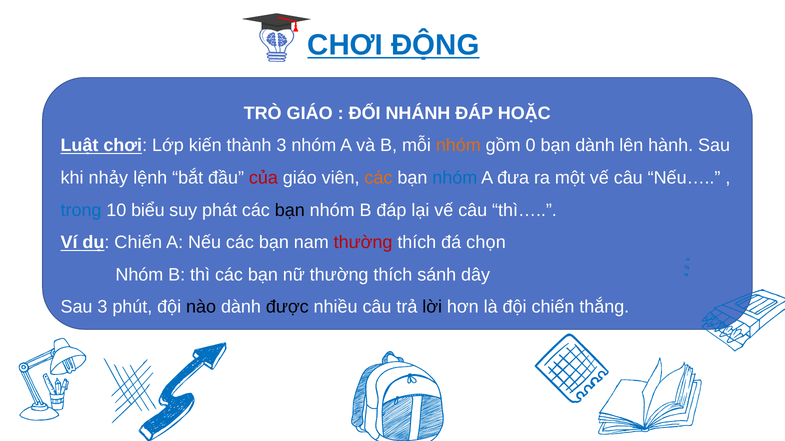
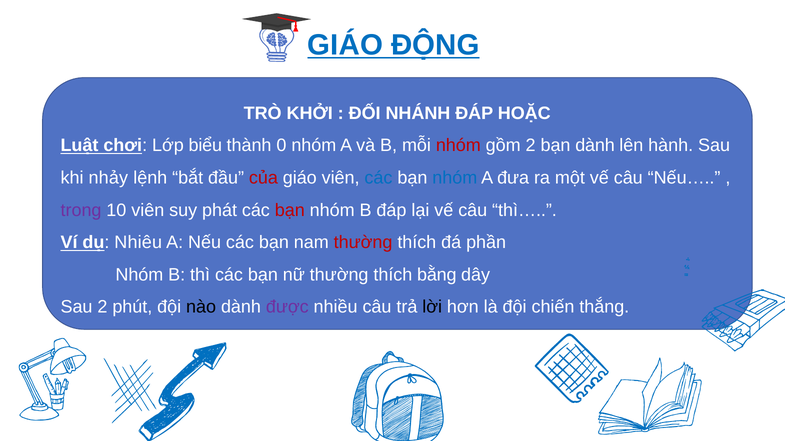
CHƠI: CHƠI -> GIÁO (345, 45)
TRÒ GIÁO: GIÁO -> KHỞI (310, 113)
kiến: kiến -> biểu (205, 146)
thành 3: 3 -> 0 (281, 146)
nhóm colour: orange -> red (458, 146)
gồm 0: 0 -> 2 (531, 146)
các colour: orange -> blue (378, 178)
trong colour: blue -> purple (81, 210)
10 biểu: biểu -> viên (148, 210)
bạn colour: black -> red (290, 210)
dụ Chiến: Chiến -> Nhiêu (138, 243)
chọn: chọn -> phần (486, 243)
sánh: sánh -> bằng (437, 275)
Sau 3: 3 -> 2 (102, 307)
được colour: black -> purple (287, 307)
